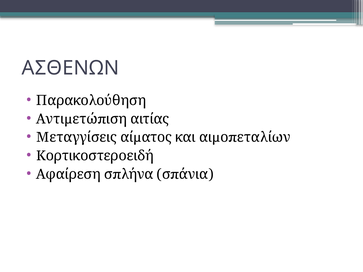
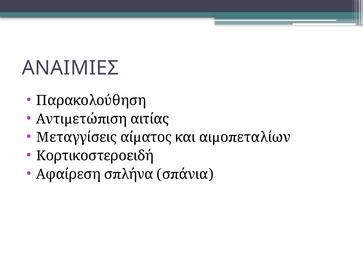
ΑΣΘΕΝΩΝ: ΑΣΘΕΝΩΝ -> ΑΝΑΙΜΙΕΣ (70, 68)
